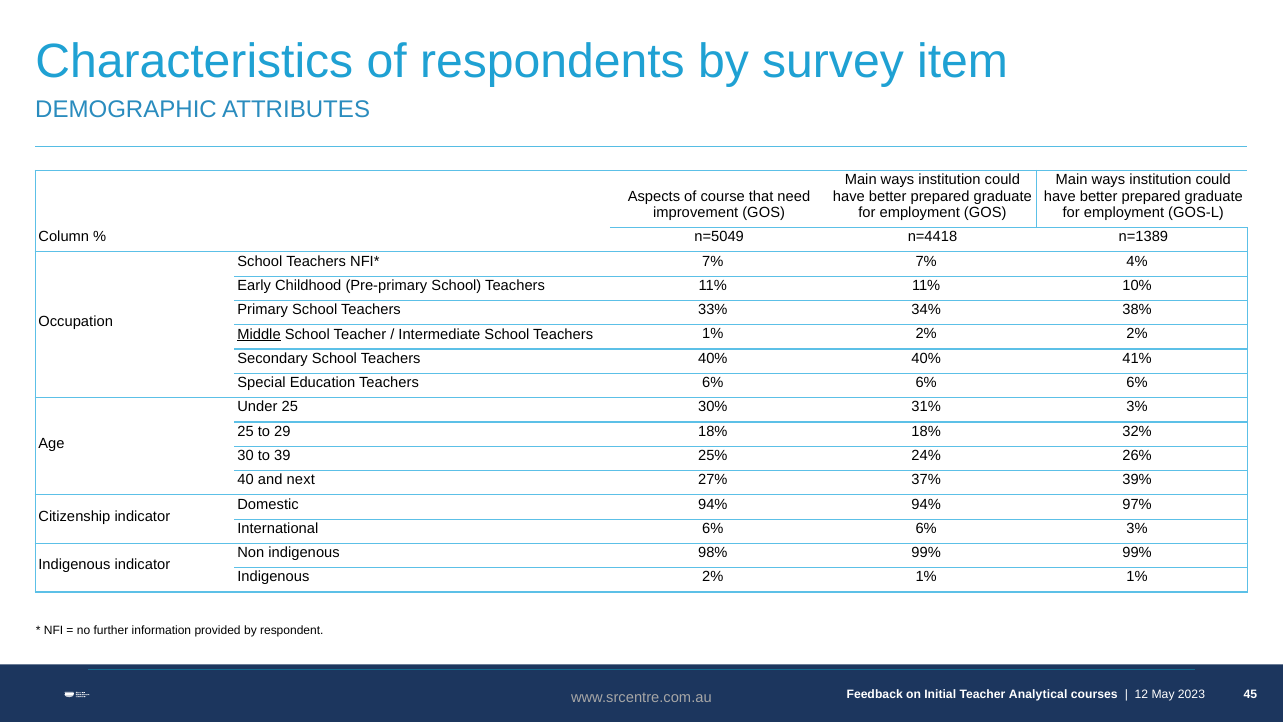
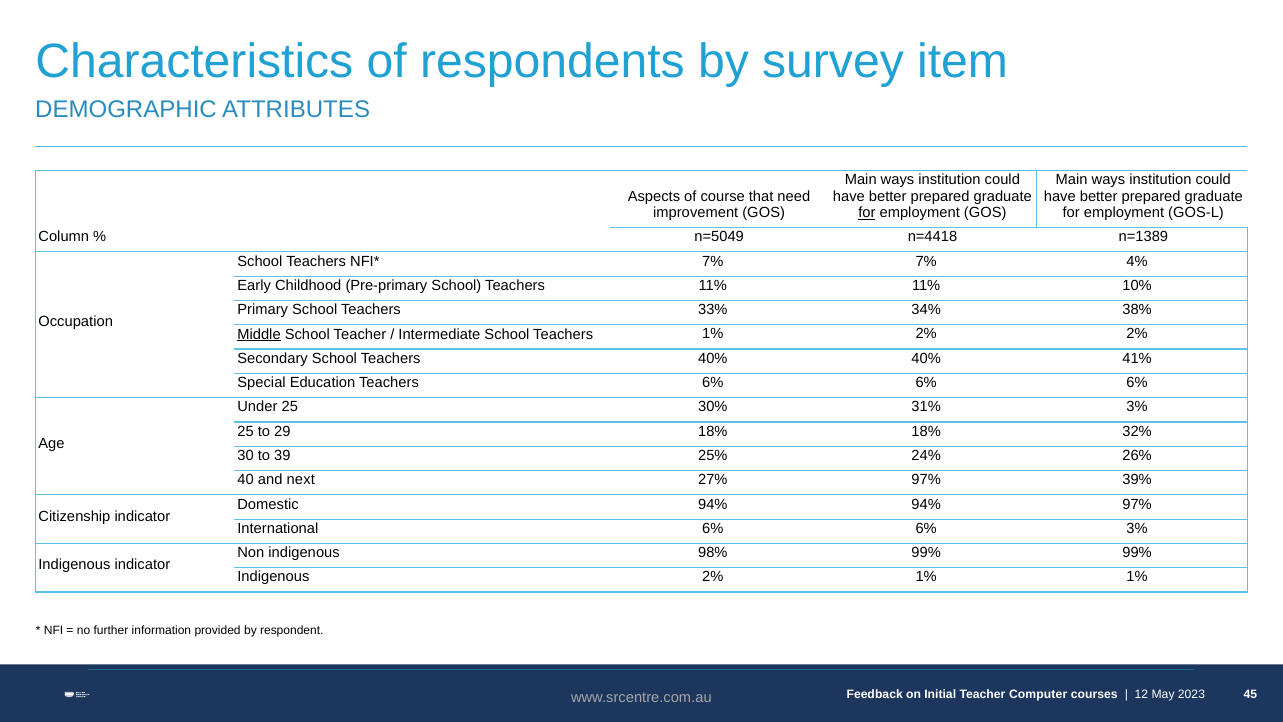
for underline: none -> present (867, 213)
27% 37%: 37% -> 97% (926, 480)
Analytical: Analytical -> Computer (1038, 694)
